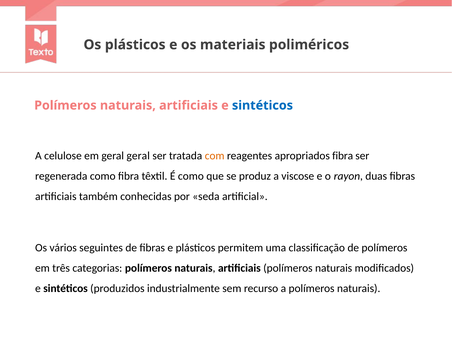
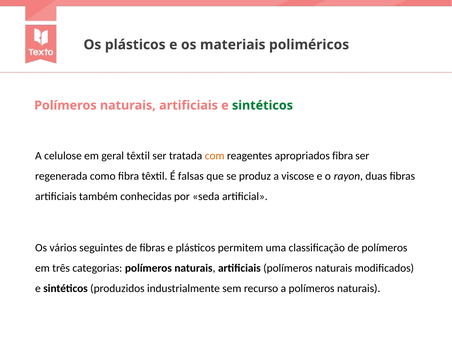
sintéticos colour: blue -> green (262, 105)
geral geral: geral -> têxtil (138, 156)
É como: como -> falsas (191, 176)
